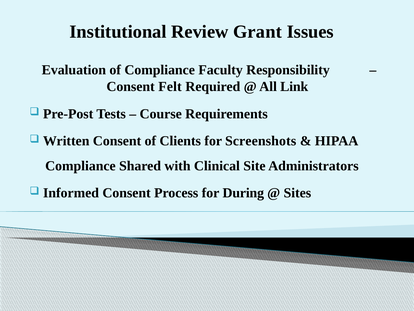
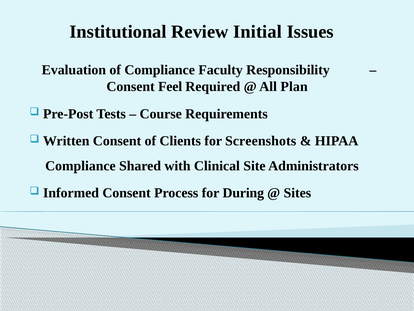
Grant: Grant -> Initial (258, 32)
Felt: Felt -> Feel (170, 86)
Link: Link -> Plan (294, 86)
